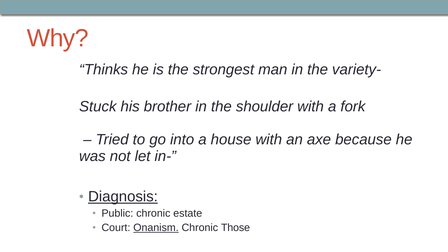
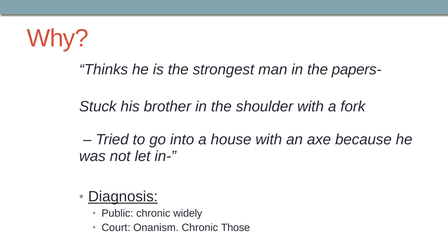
variety-: variety- -> papers- (357, 70)
estate: estate -> widely (188, 213)
Onanism underline: present -> none (156, 228)
